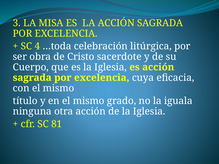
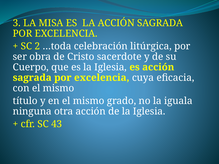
4: 4 -> 2 (37, 46)
81: 81 -> 43 (57, 124)
